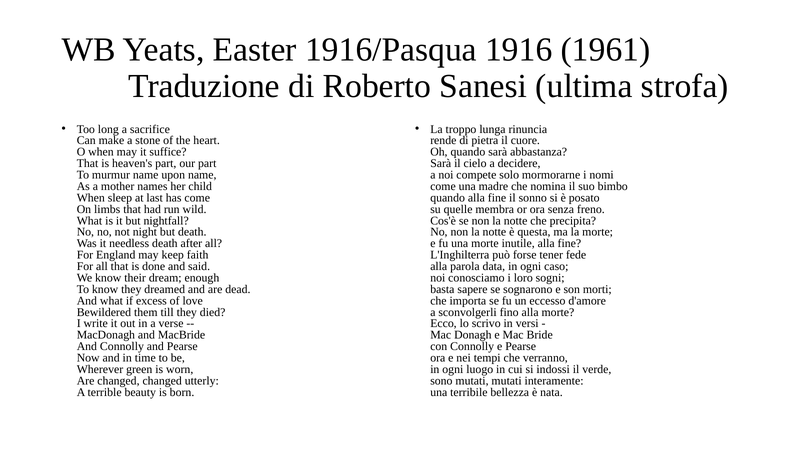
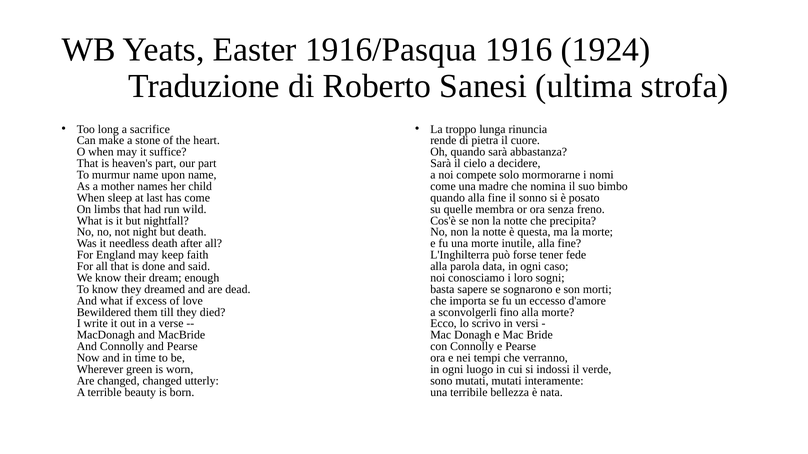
1961: 1961 -> 1924 (606, 50)
